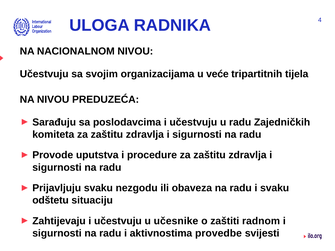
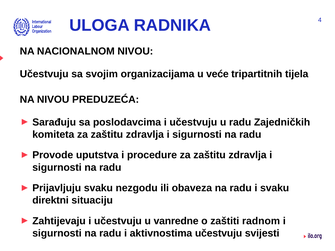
odštetu: odštetu -> direktni (51, 200)
učesnike: učesnike -> vanredne (176, 221)
aktivnostima provedbe: provedbe -> učestvuju (219, 233)
